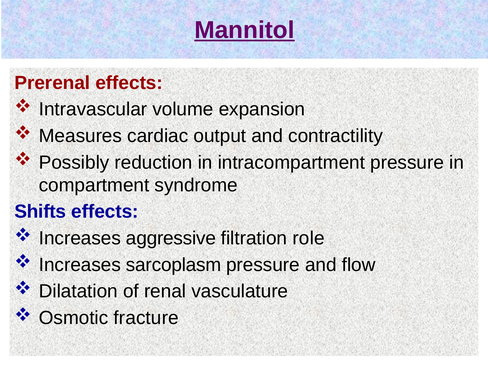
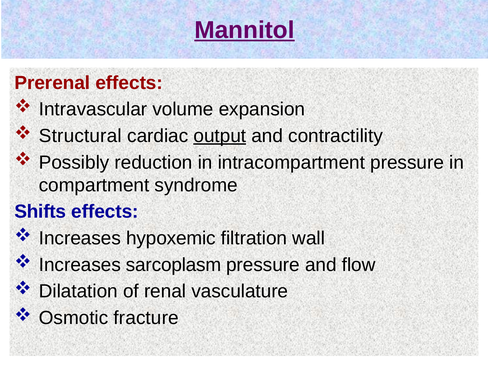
Measures: Measures -> Structural (80, 136)
output underline: none -> present (220, 136)
aggressive: aggressive -> hypoxemic (171, 238)
role: role -> wall (309, 238)
